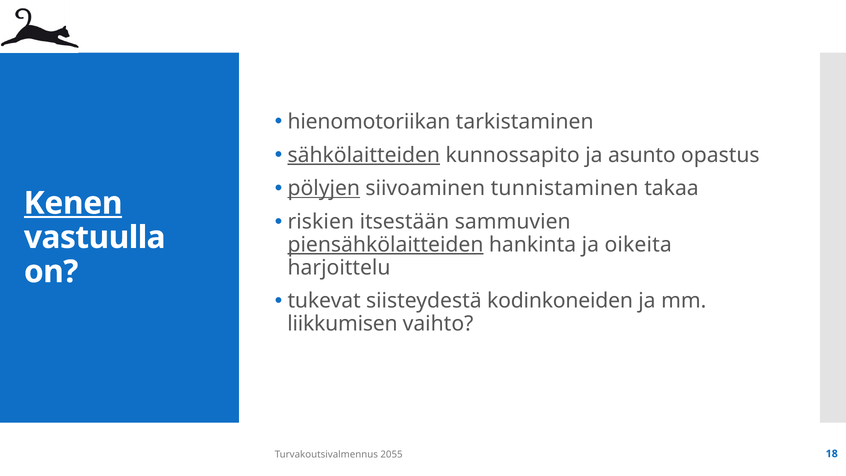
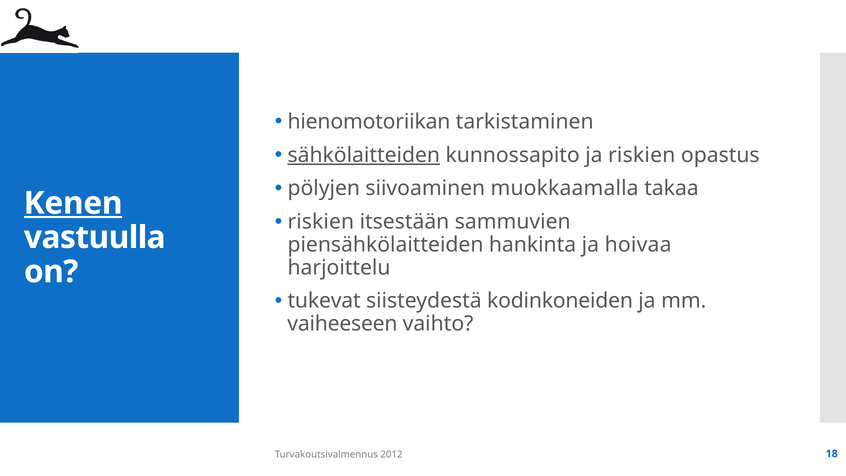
ja asunto: asunto -> riskien (642, 155)
pölyjen underline: present -> none (324, 188)
tunnistaminen: tunnistaminen -> muokkaamalla (565, 188)
piensähkölaitteiden underline: present -> none (385, 245)
oikeita: oikeita -> hoivaa (638, 245)
liikkumisen: liikkumisen -> vaiheeseen (342, 324)
2055: 2055 -> 2012 (392, 454)
